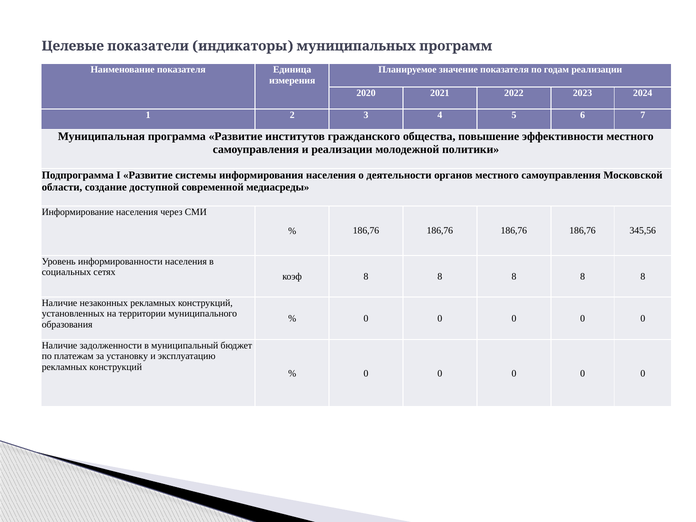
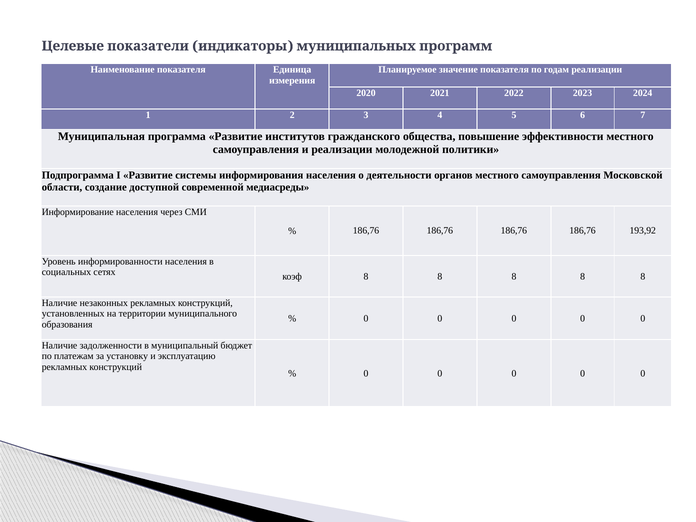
345,56: 345,56 -> 193,92 (643, 231)
